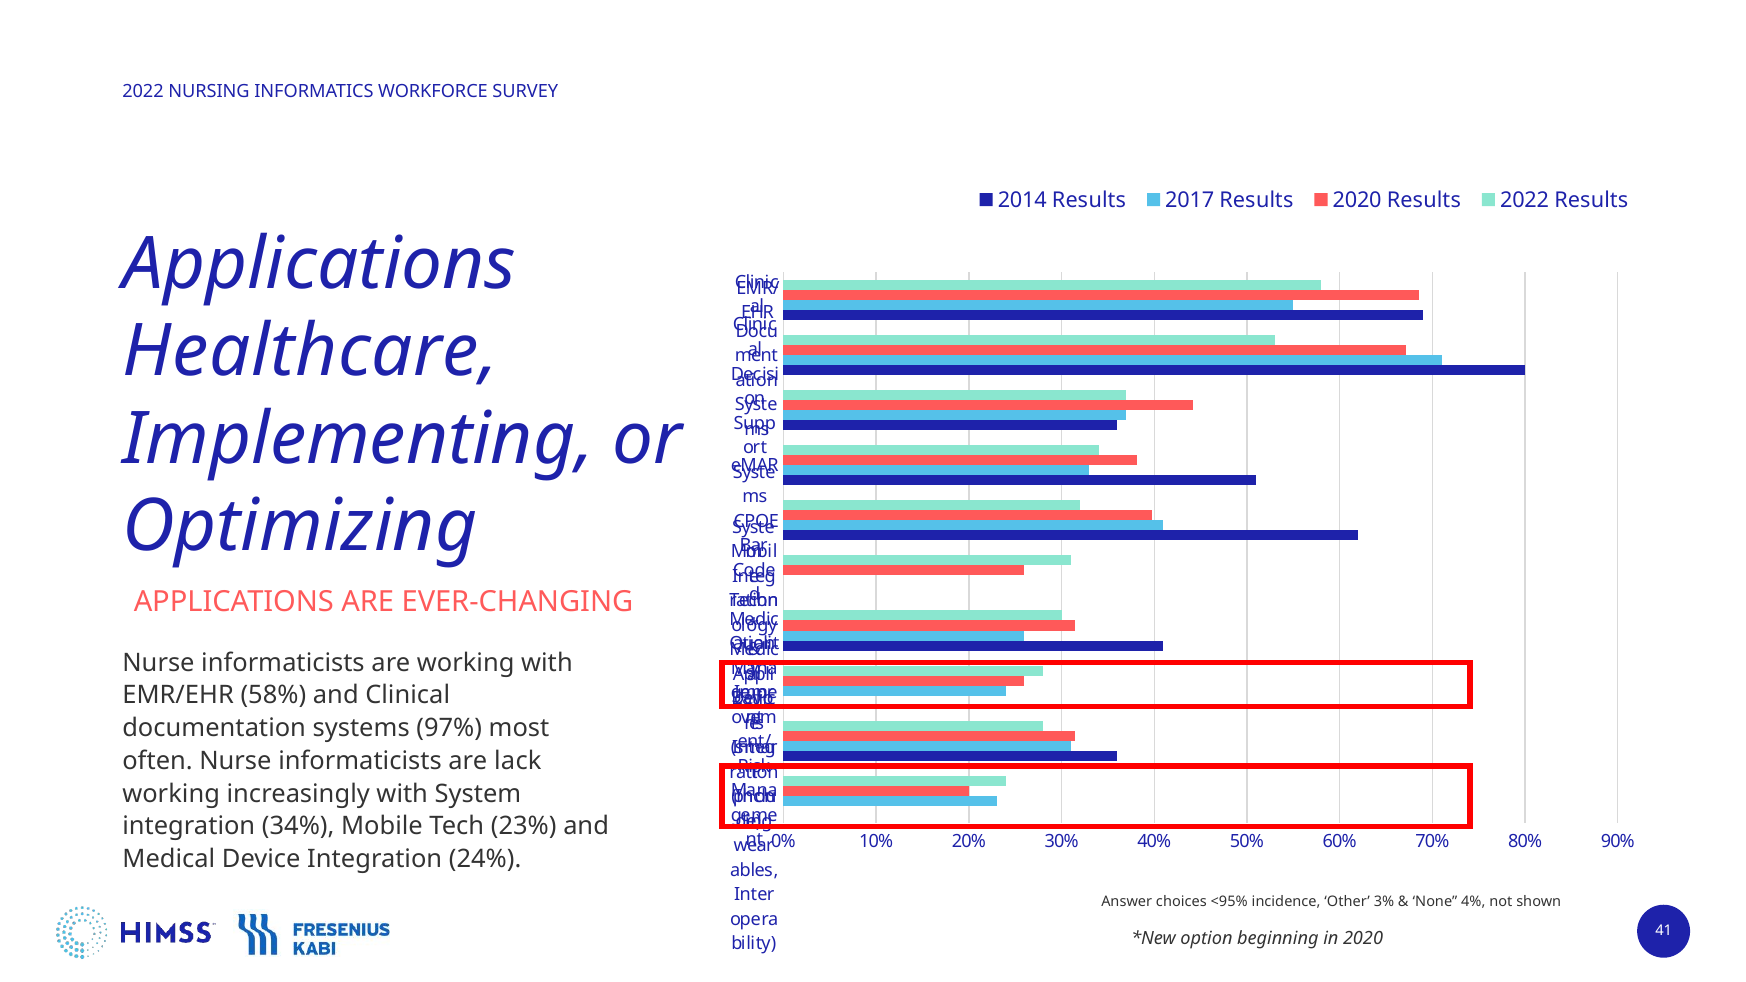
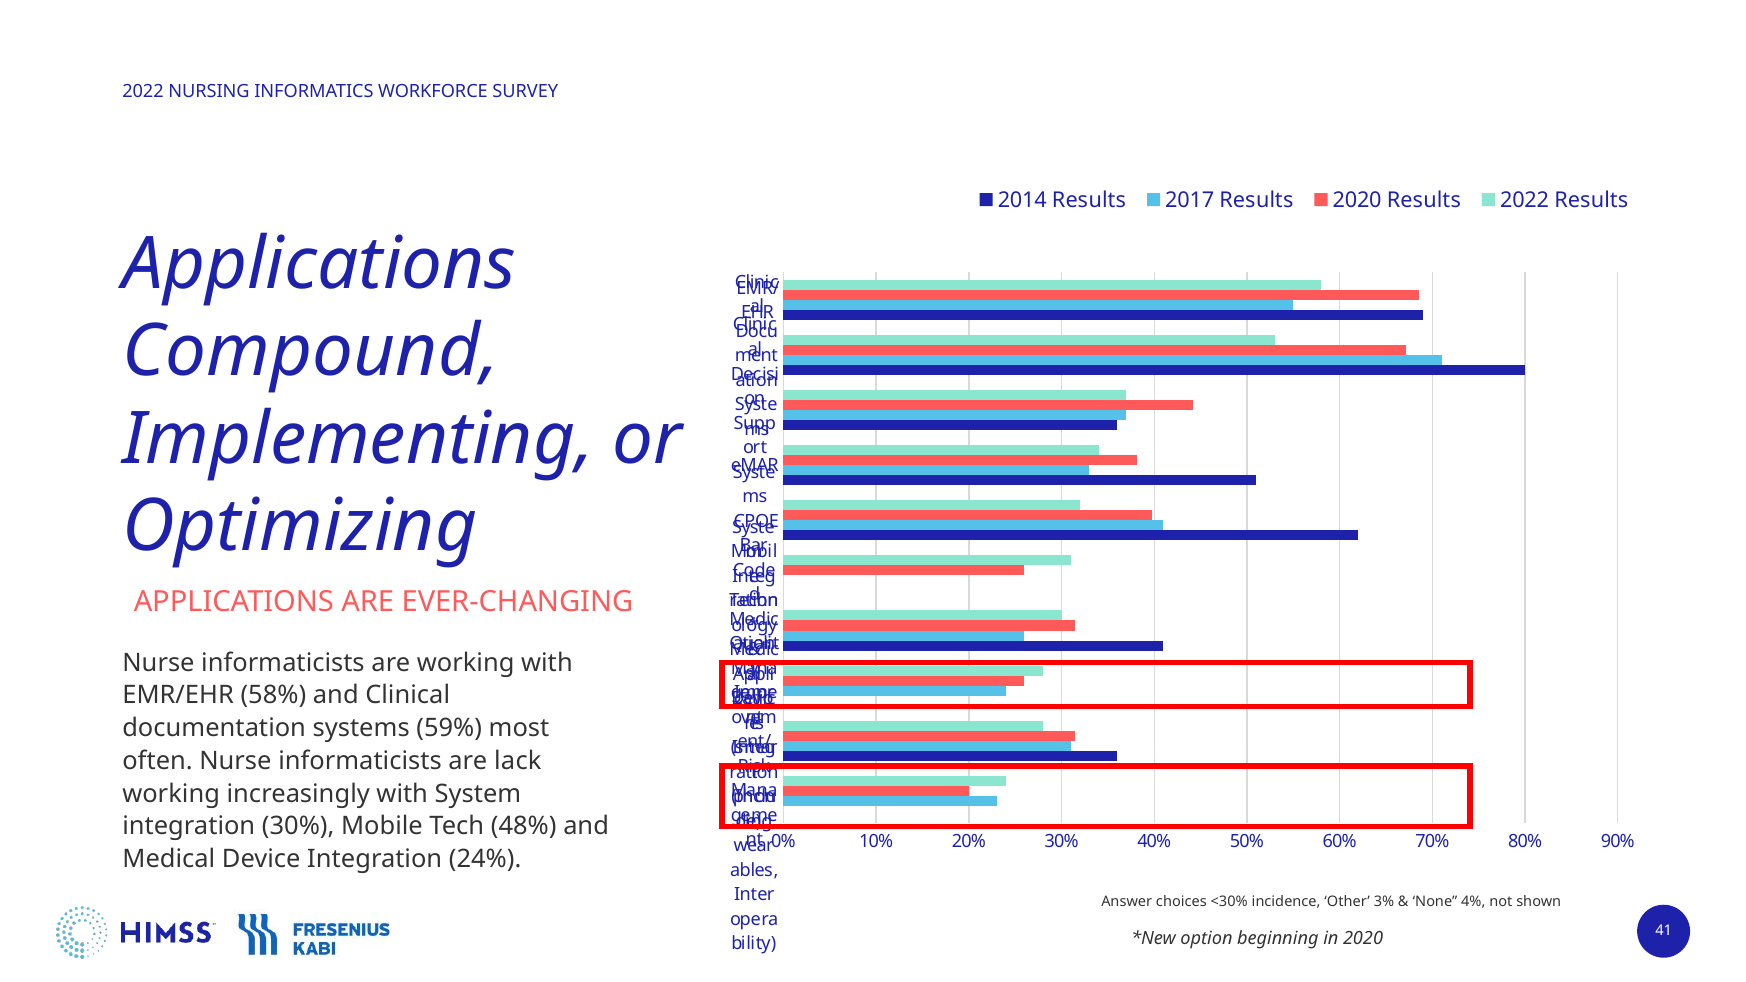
Healthcare: Healthcare -> Compound (311, 352)
97%: 97% -> 59% (449, 728)
integration 34%: 34% -> 30% (298, 827)
23%: 23% -> 48% (524, 827)
<95%: <95% -> <30% (1229, 902)
